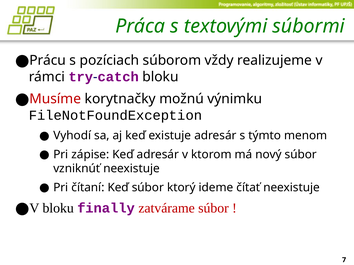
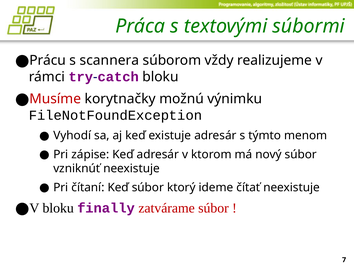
pozíciach: pozíciach -> scannera (109, 60)
